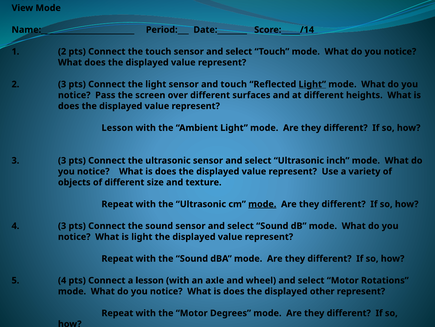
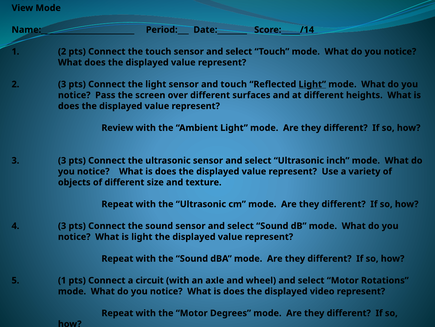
Lesson: Lesson -> Review (117, 128)
mode underline: present -> none (262, 204)
5 4: 4 -> 1 (62, 280)
a lesson: lesson -> circuit (150, 280)
other: other -> video (322, 291)
